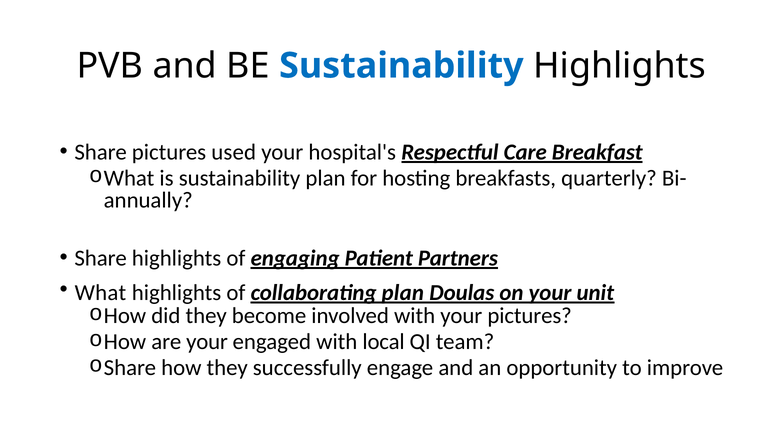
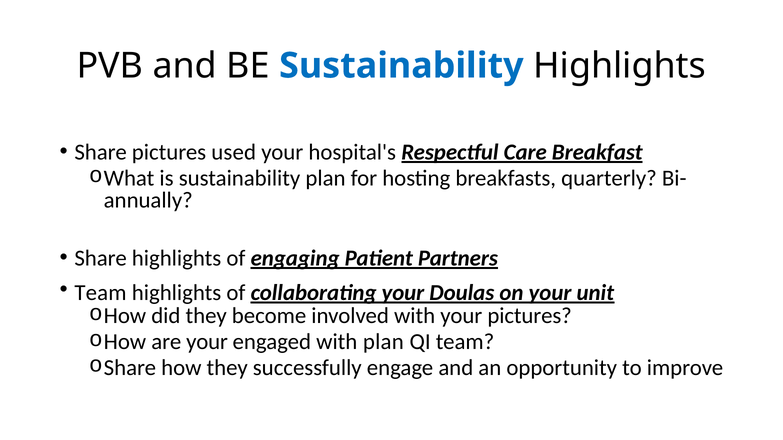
What: What -> Team (100, 293)
collaborating plan: plan -> your (403, 293)
with local: local -> plan (383, 342)
